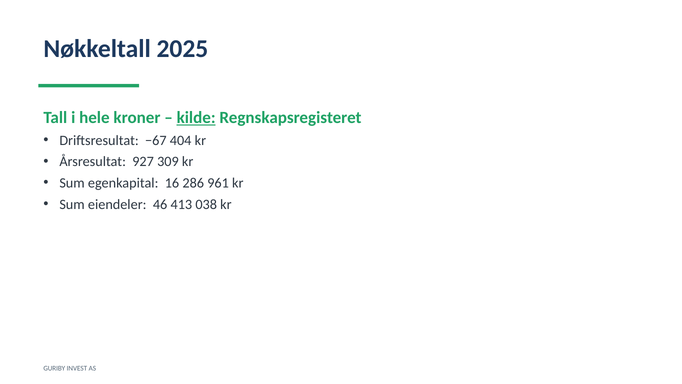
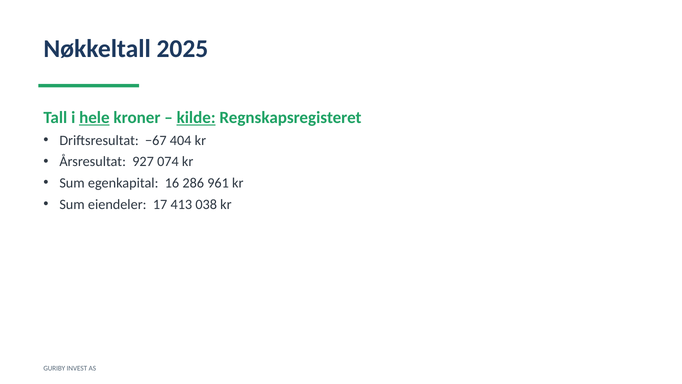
hele underline: none -> present (94, 117)
309: 309 -> 074 (168, 162)
46: 46 -> 17 (160, 204)
